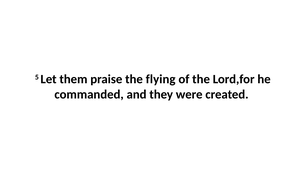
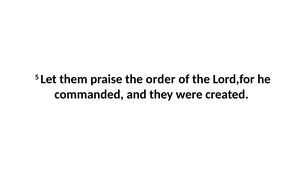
flying: flying -> order (161, 79)
